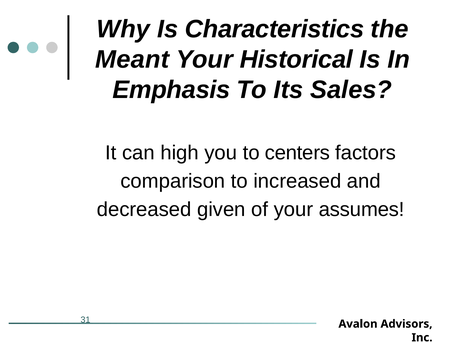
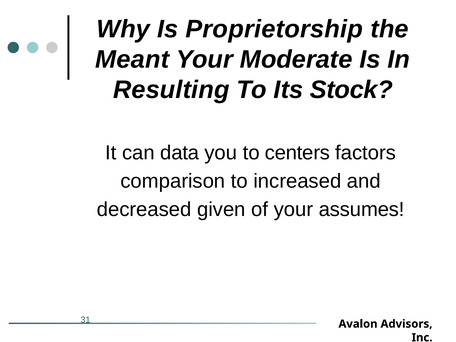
Characteristics: Characteristics -> Proprietorship (274, 29)
Historical: Historical -> Moderate (296, 60)
Emphasis: Emphasis -> Resulting (171, 90)
Sales: Sales -> Stock (351, 90)
high: high -> data (180, 153)
